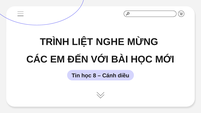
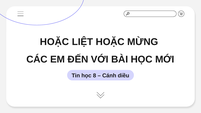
TRÌNH: TRÌNH -> HOẶC (55, 42)
LIỆT NGHE: NGHE -> HOẶC (110, 42)
